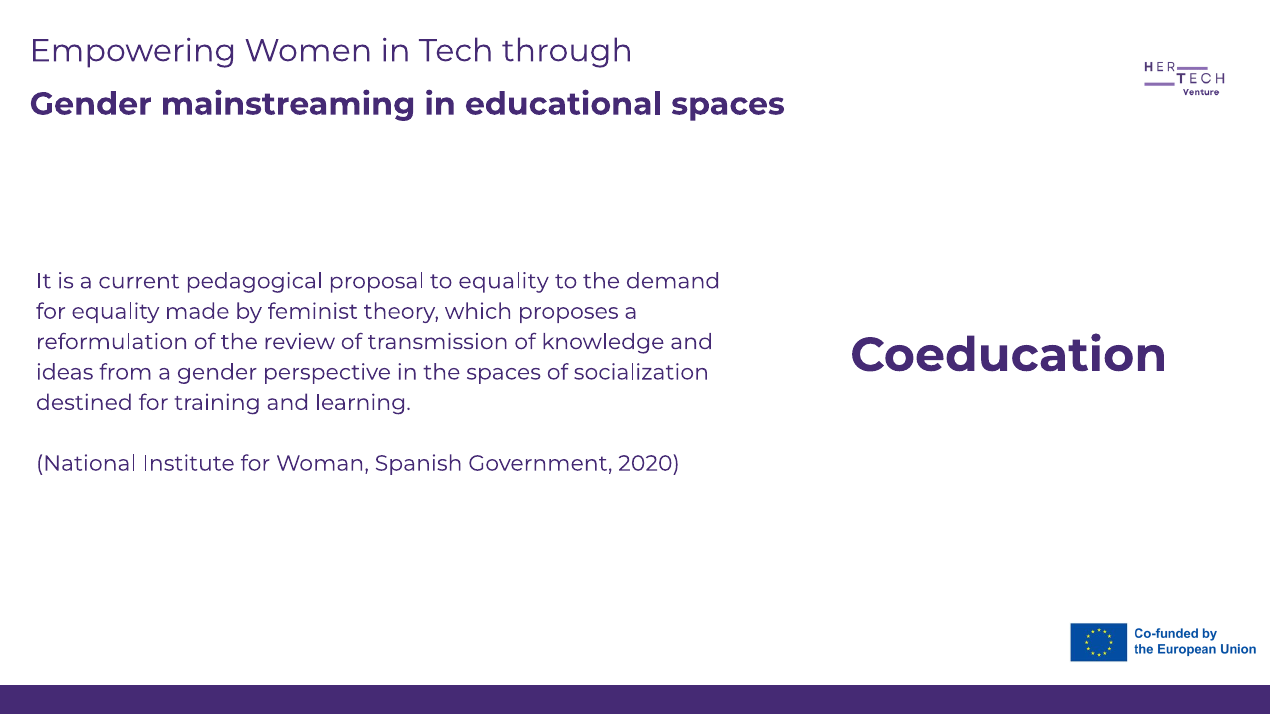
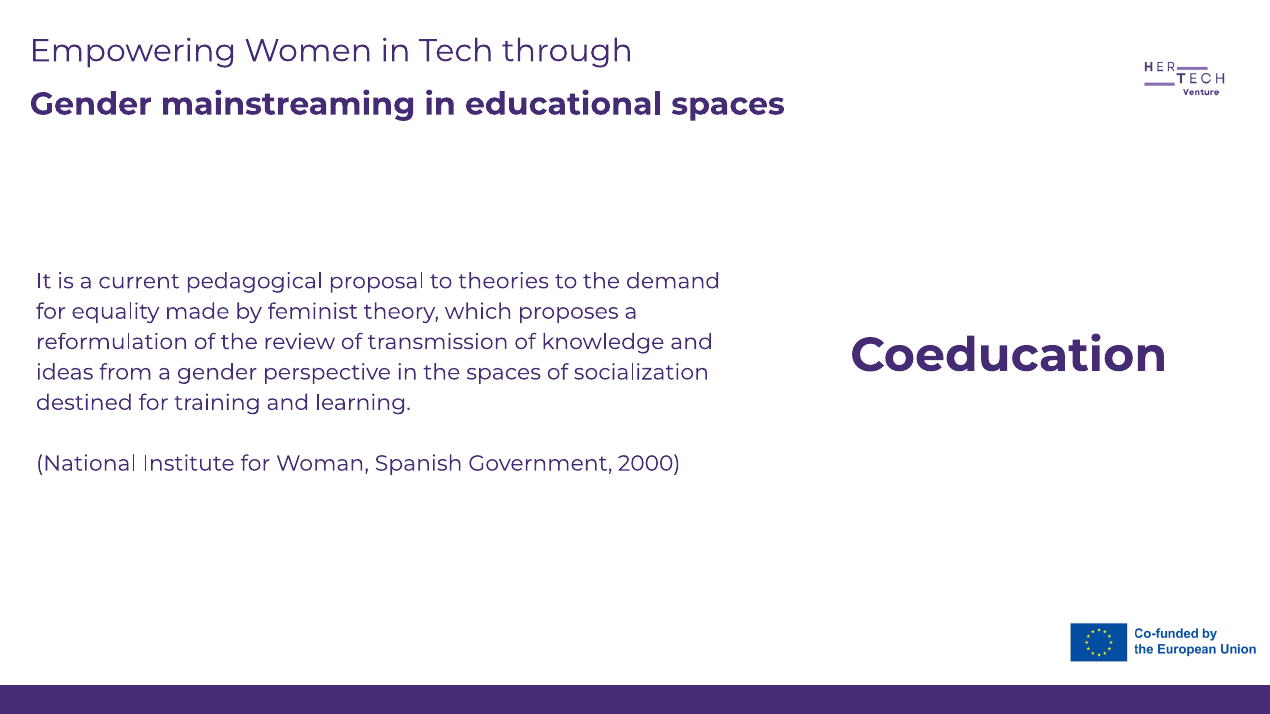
to equality: equality -> theories (504, 281)
2020: 2020 -> 2000 (649, 464)
